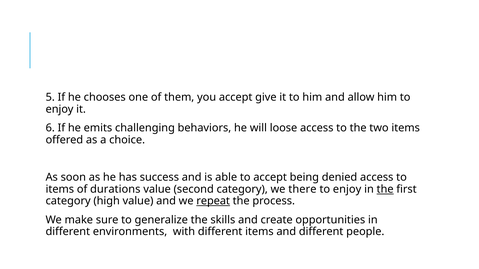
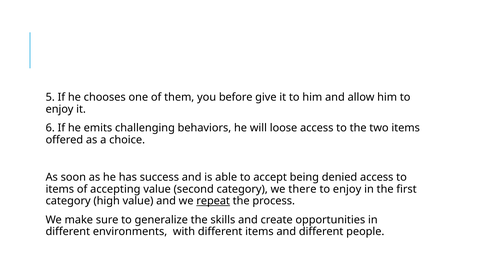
you accept: accept -> before (236, 97)
durations: durations -> accepting (115, 190)
the underline: present -> none (385, 190)
